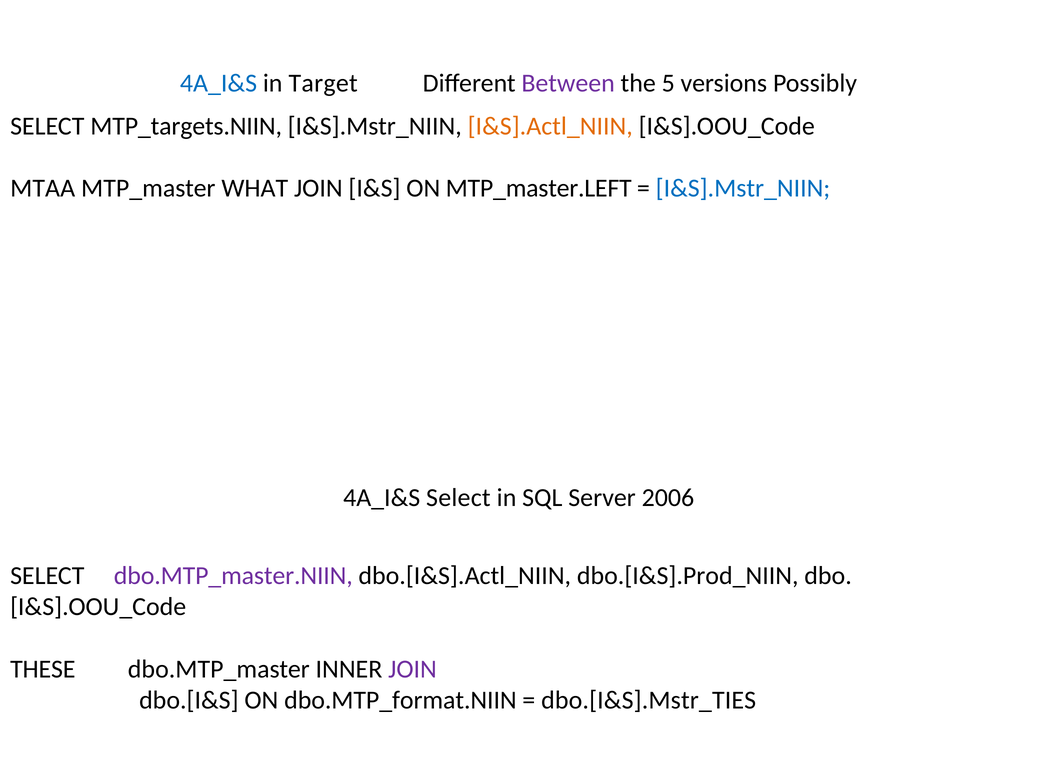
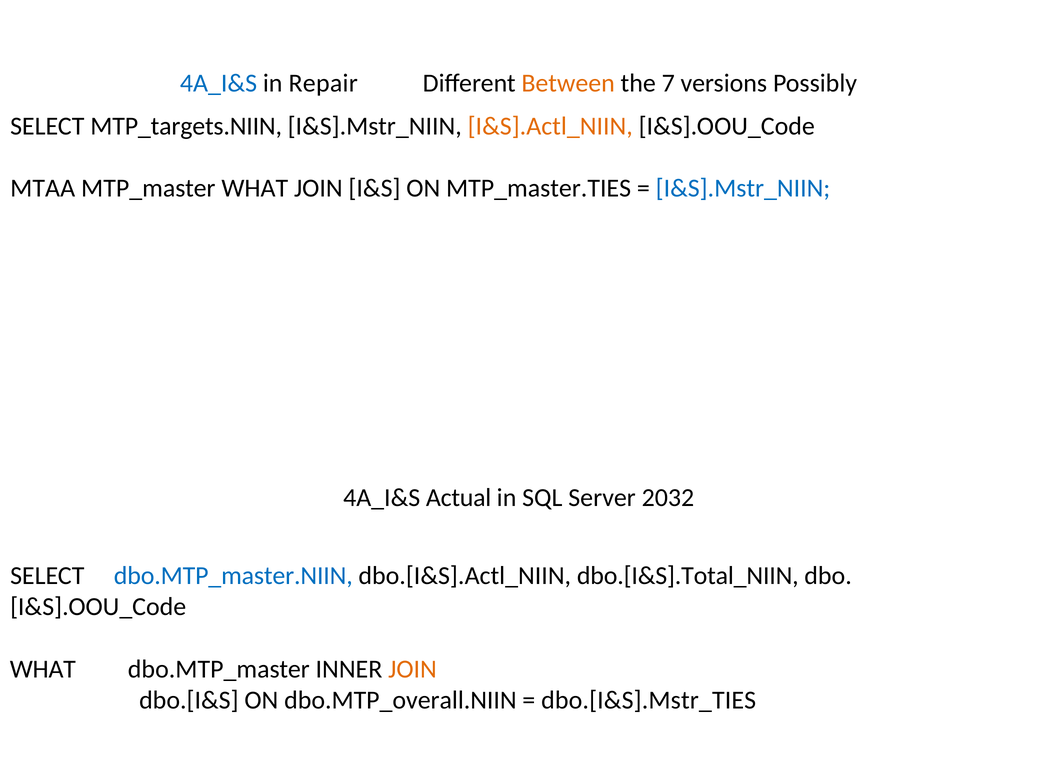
Target: Target -> Repair (323, 83)
Between colour: purple -> orange (568, 83)
5: 5 -> 7 (668, 83)
MTP_master.LEFT: MTP_master.LEFT -> MTP_master.TIES (539, 189)
4A_I&S Select: Select -> Actual (459, 498)
2006: 2006 -> 2032 (668, 498)
dbo.MTP_master.NIIN colour: purple -> blue (233, 576)
dbo.[I&S].Prod_NIIN: dbo.[I&S].Prod_NIIN -> dbo.[I&S].Total_NIIN (688, 576)
THESE: THESE -> WHAT (43, 669)
JOIN colour: purple -> orange (412, 669)
dbo.MTP_format.NIIN: dbo.MTP_format.NIIN -> dbo.MTP_overall.NIIN (400, 701)
